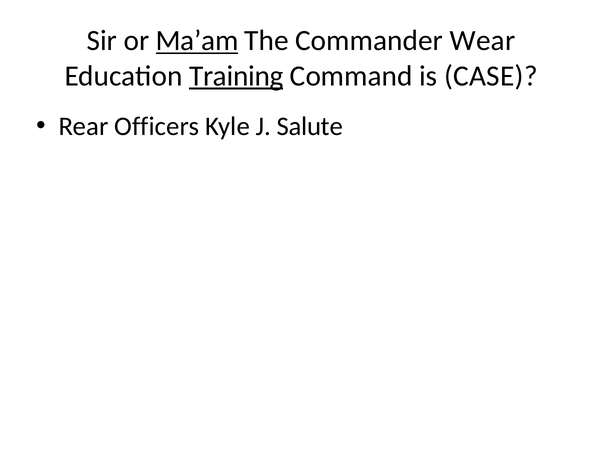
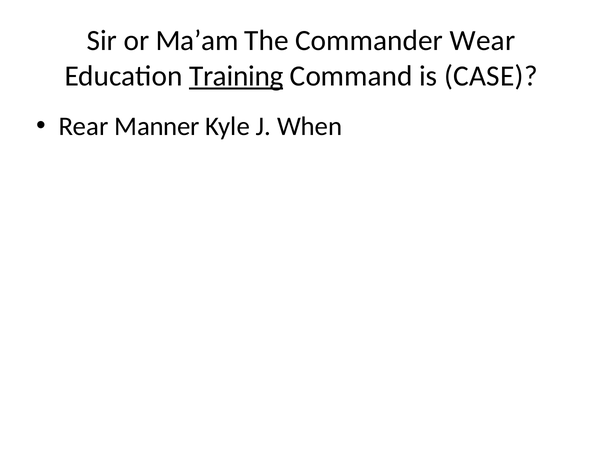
Ma’am underline: present -> none (197, 41)
Officers: Officers -> Manner (157, 126)
Salute: Salute -> When (310, 126)
